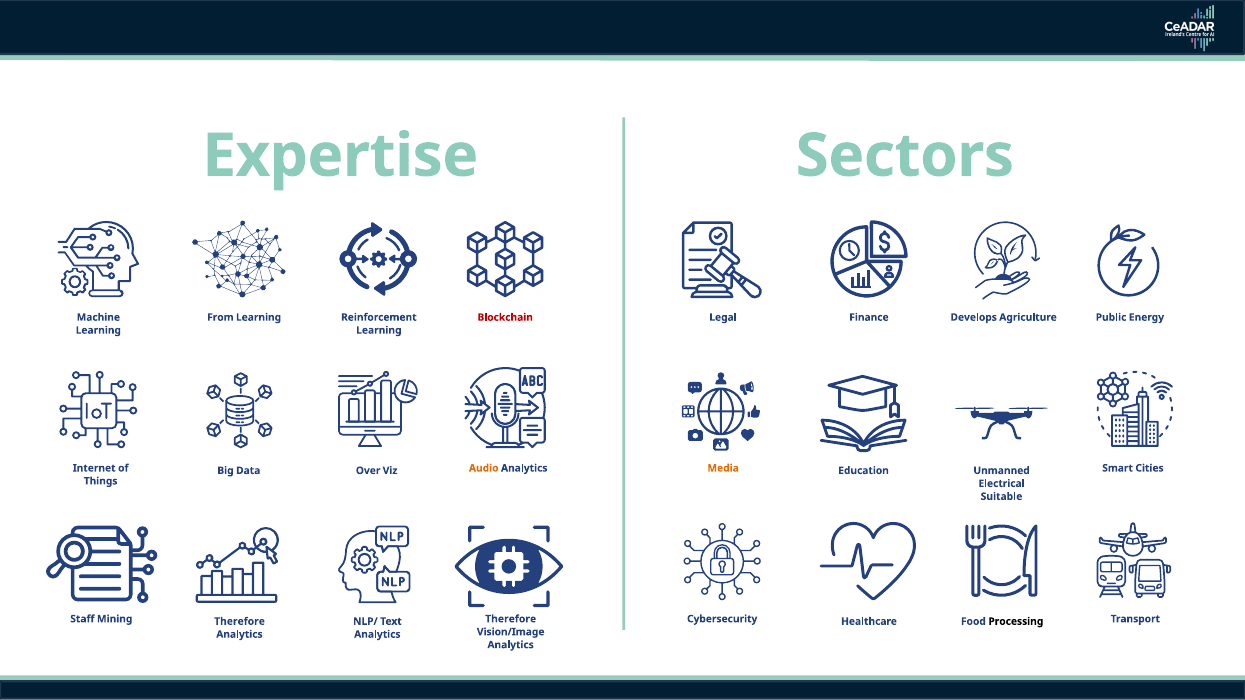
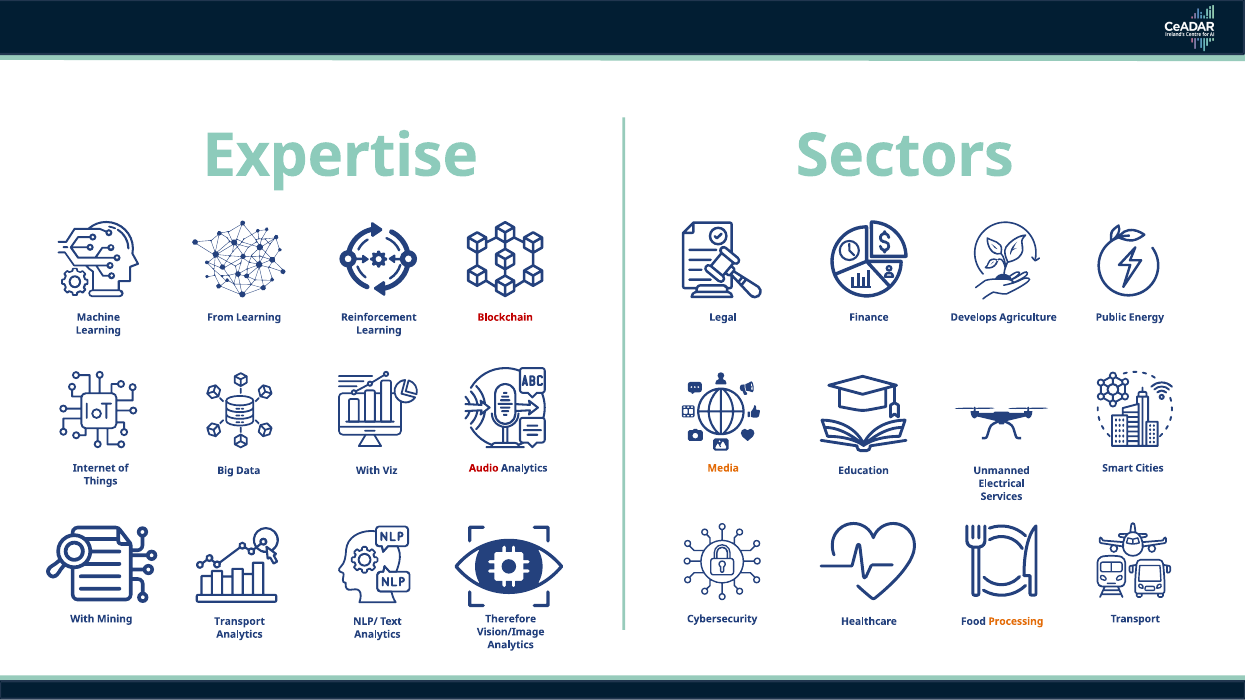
Data Over: Over -> With (368, 471)
Audio colour: orange -> red (484, 468)
Suitable: Suitable -> Services (1002, 497)
Staff: Staff -> With (82, 619)
Mining Therefore: Therefore -> Transport (240, 622)
Processing colour: black -> orange (1016, 622)
